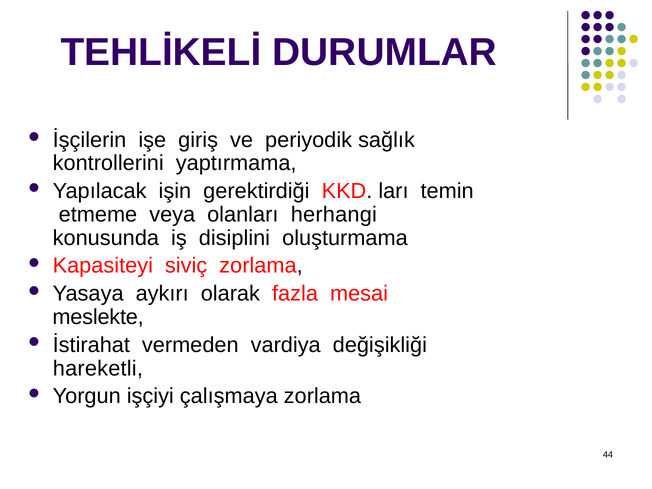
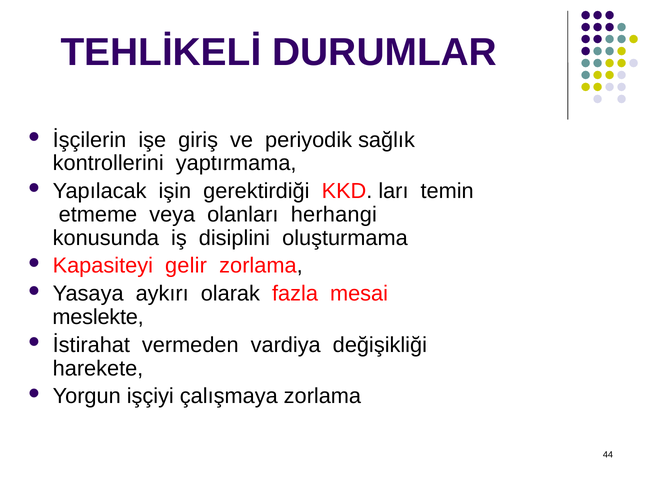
siviç: siviç -> gelir (186, 266)
hareketli: hareketli -> harekete (98, 368)
